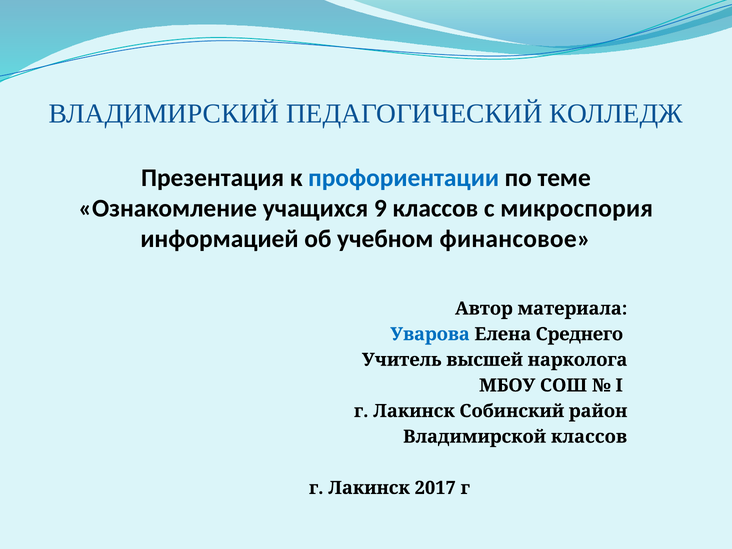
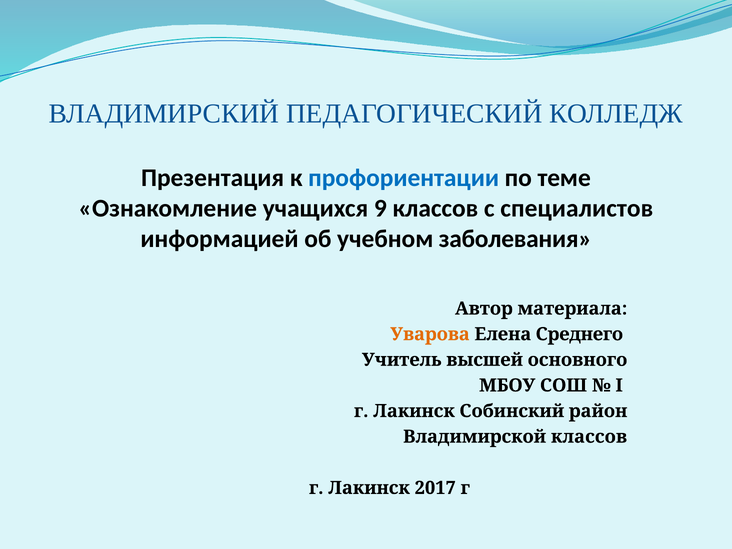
микроспория: микроспория -> специалистов (577, 209)
финансовое: финансовое -> заболевания (515, 239)
Уварова colour: blue -> orange (430, 334)
нарколога: нарколога -> основного (578, 360)
